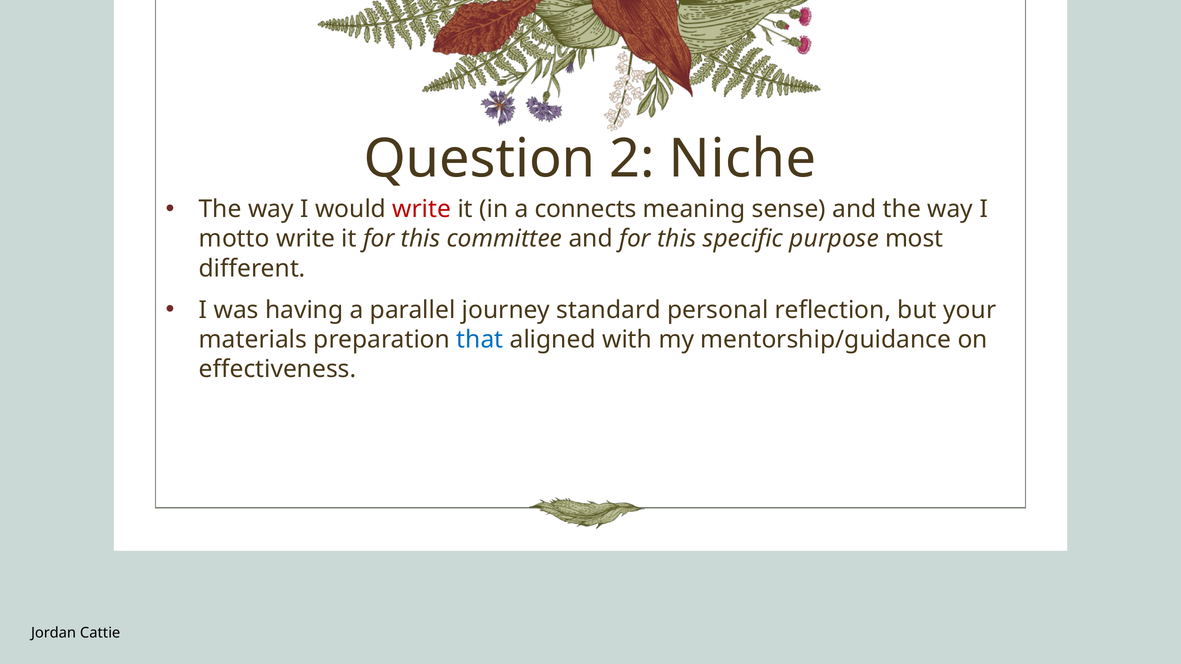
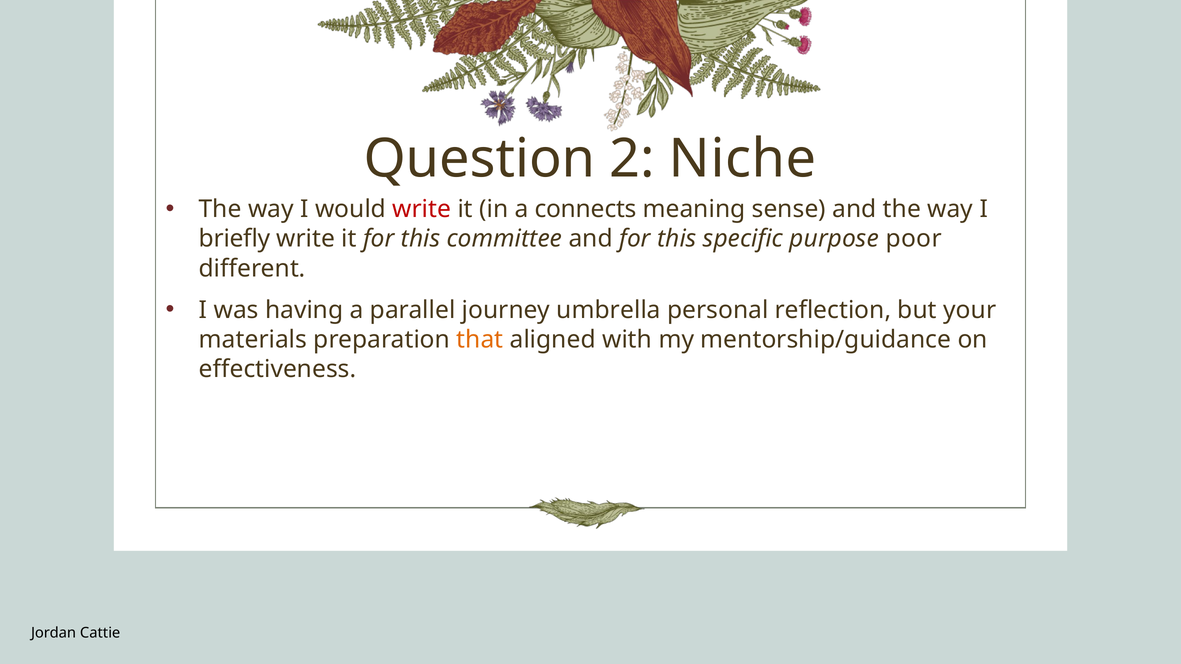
motto: motto -> briefly (235, 239)
most: most -> poor (914, 239)
standard: standard -> umbrella (608, 310)
that colour: blue -> orange (480, 340)
